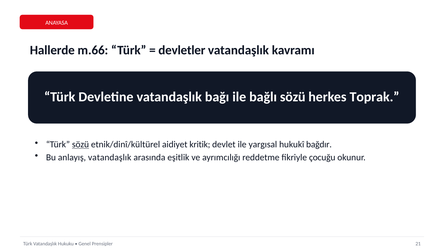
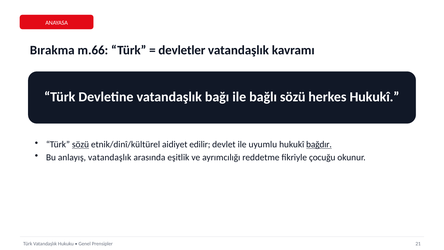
Hallerde: Hallerde -> Bırakma (52, 50)
herkes Toprak: Toprak -> Hukukî (375, 97)
kritik: kritik -> edilir (200, 144)
yargısal: yargısal -> uyumlu (263, 144)
bağdır underline: none -> present (319, 144)
